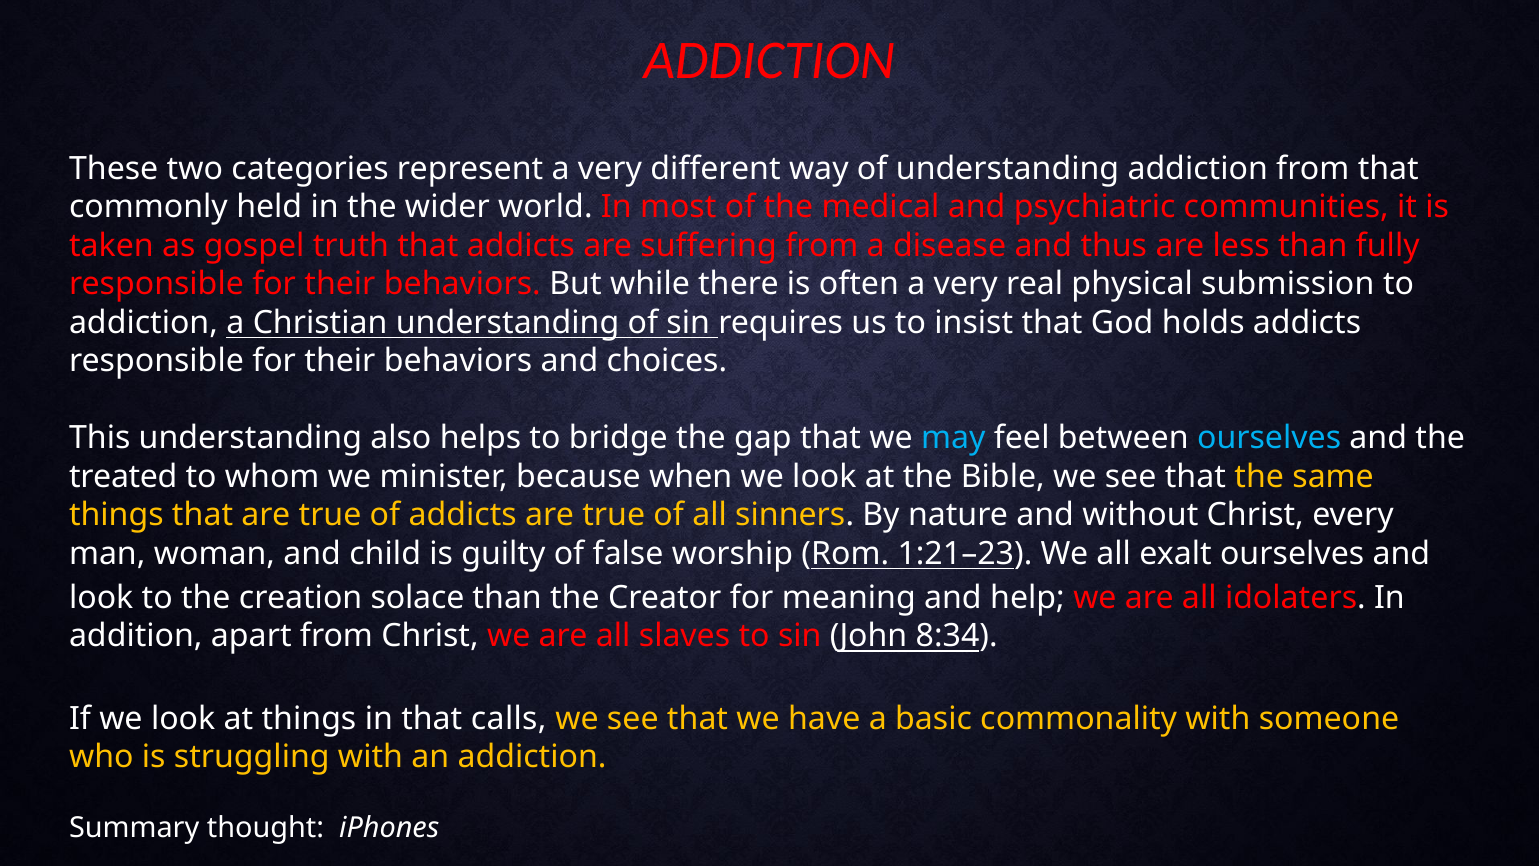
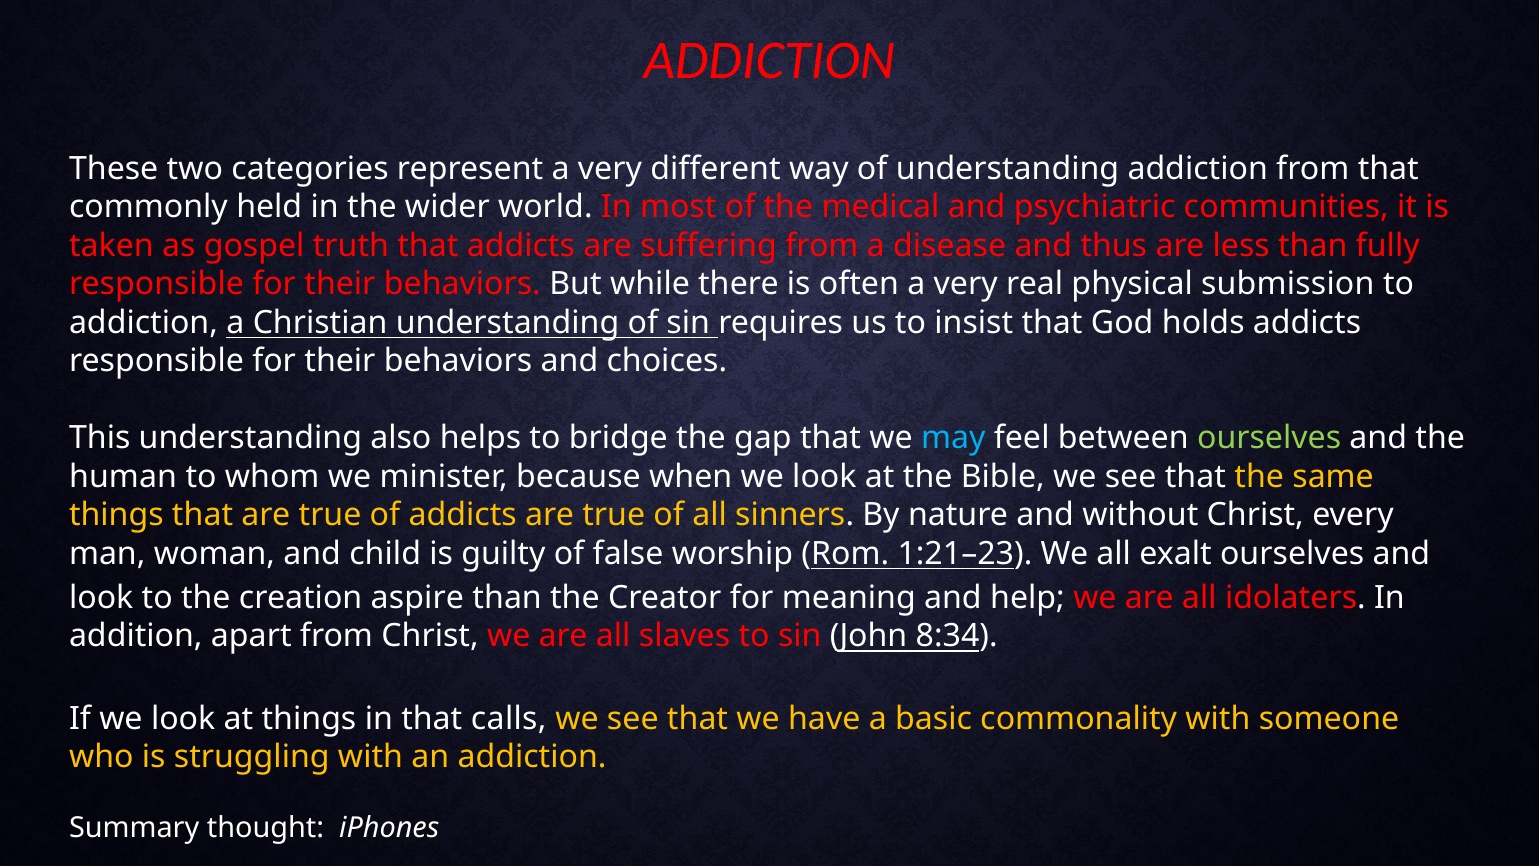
ourselves colour: light blue -> light green (1269, 438)
treated: treated -> human (123, 477)
solace: solace -> aspire (417, 597)
